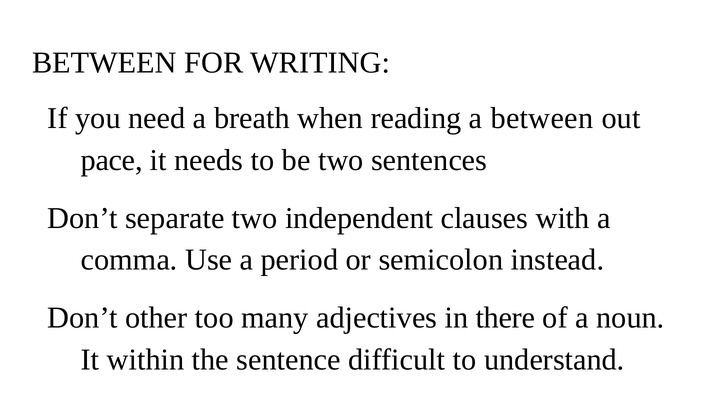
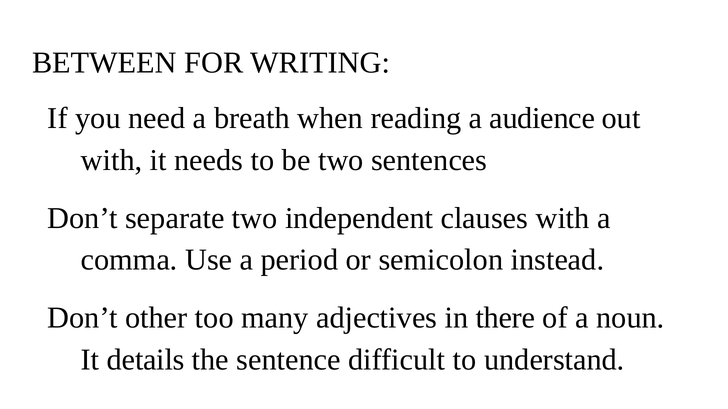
a between: between -> audience (542, 118)
pace: pace -> with (112, 160)
within: within -> details (146, 360)
